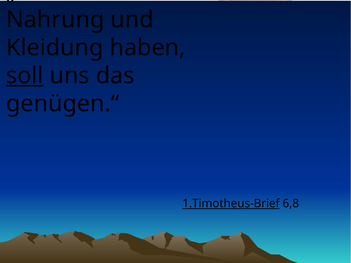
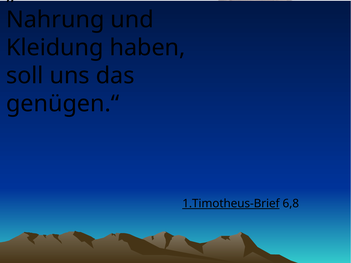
soll underline: present -> none (25, 76)
